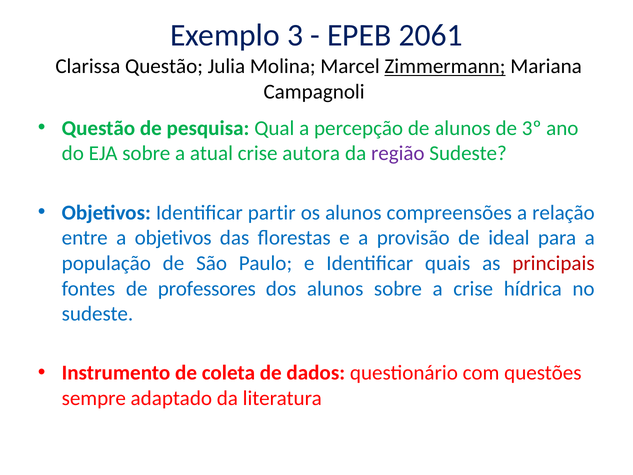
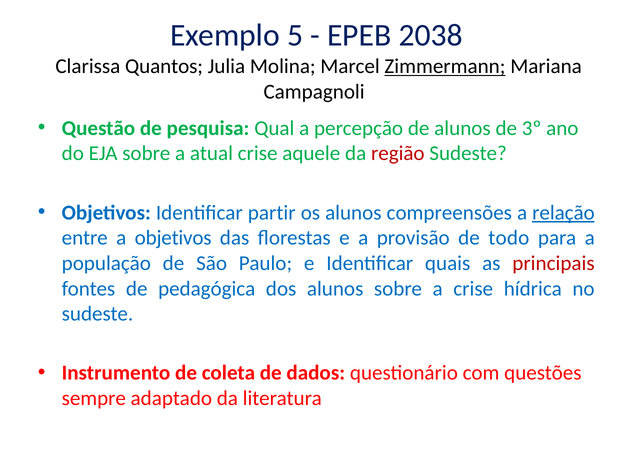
3: 3 -> 5 (295, 35)
2061: 2061 -> 2038 (431, 35)
Clarissa Questão: Questão -> Quantos (164, 66)
autora: autora -> aquele (311, 153)
região colour: purple -> red (398, 153)
relação underline: none -> present (563, 212)
ideal: ideal -> todo (509, 238)
professores: professores -> pedagógica (207, 288)
